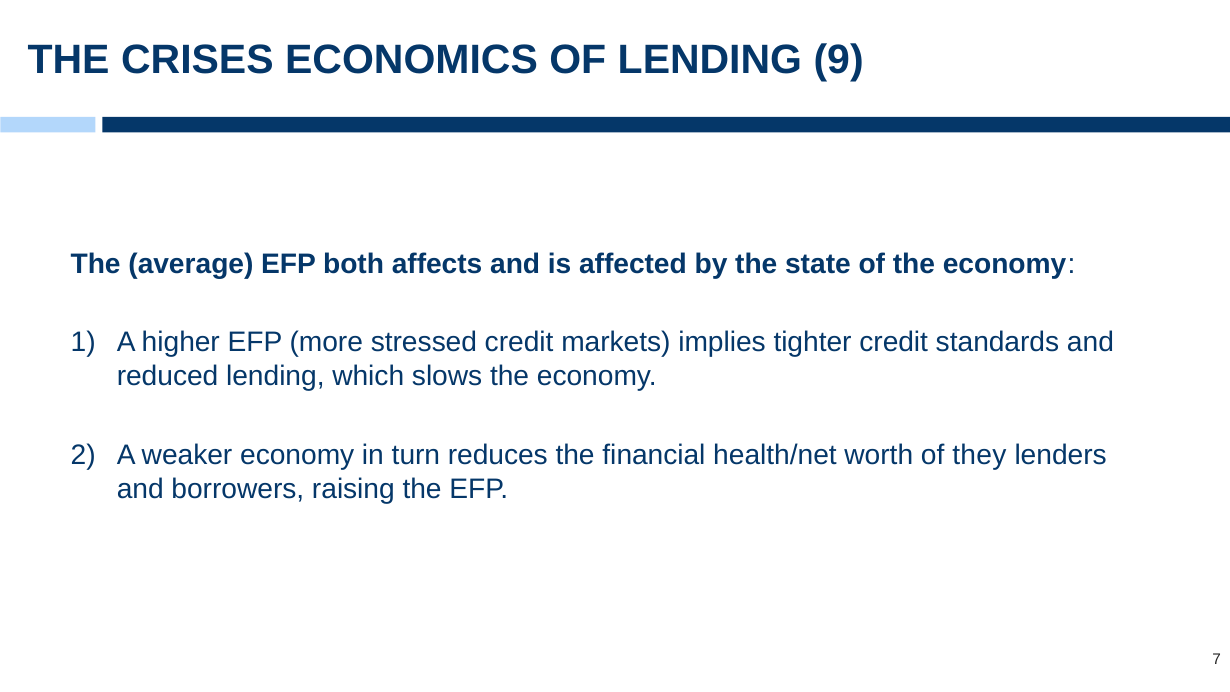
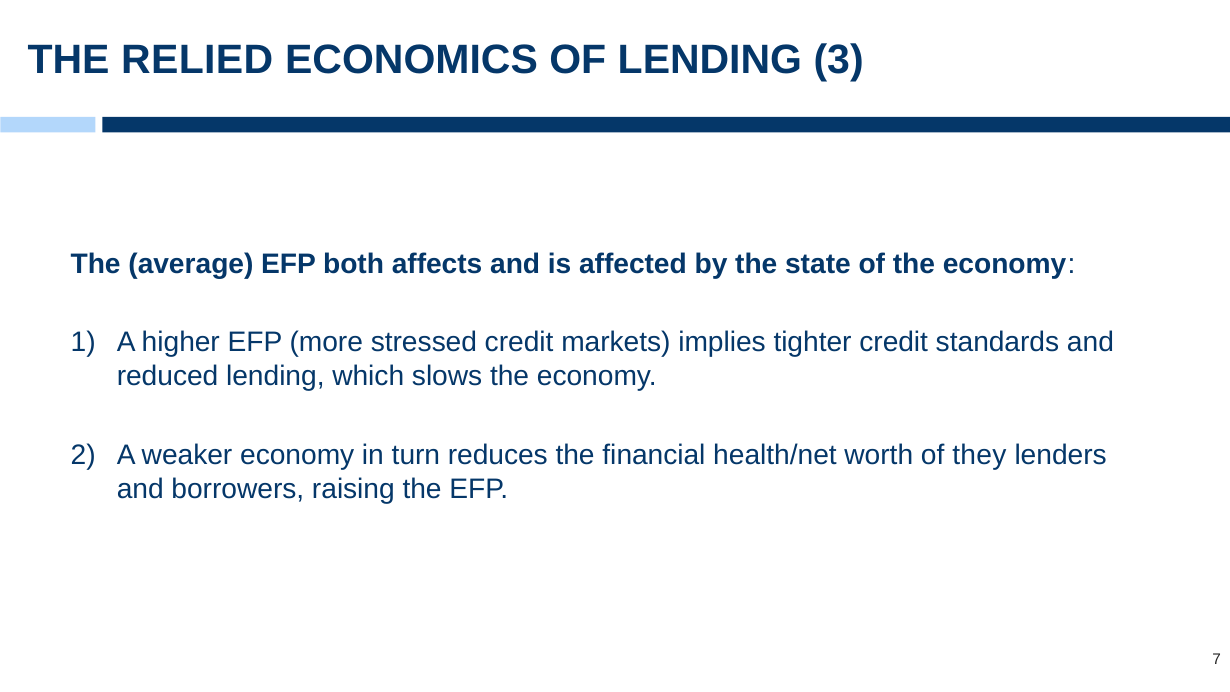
CRISES: CRISES -> RELIED (197, 60)
9: 9 -> 3 (839, 60)
